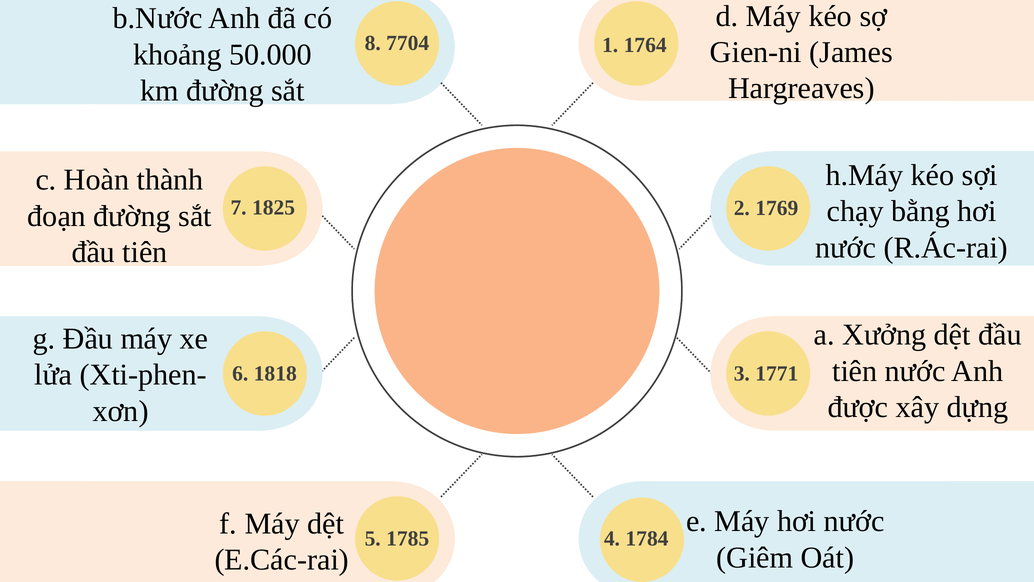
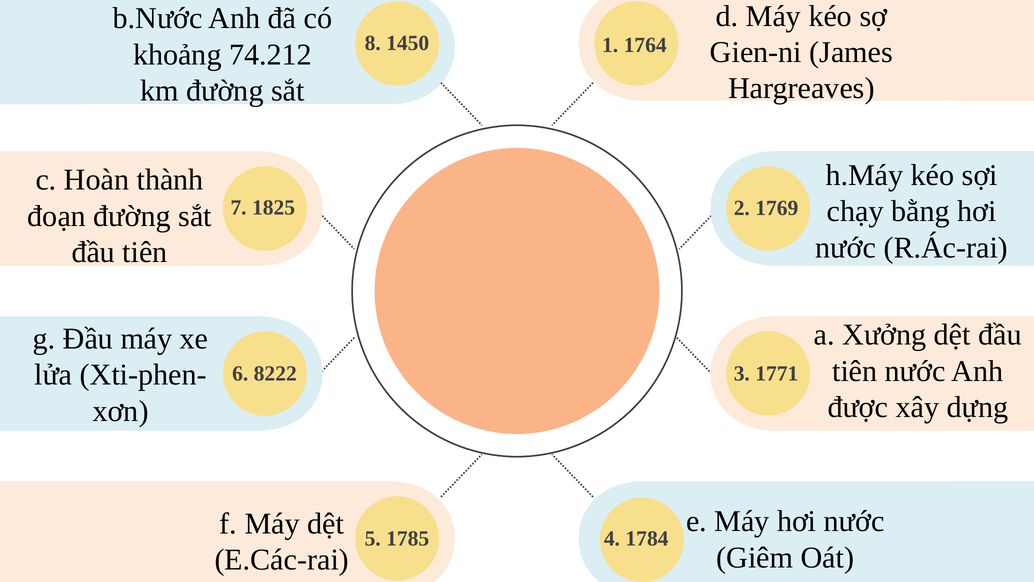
7704: 7704 -> 1450 (408, 43)
50.000: 50.000 -> 74.212 (271, 55)
1818: 1818 -> 8222 (275, 374)
